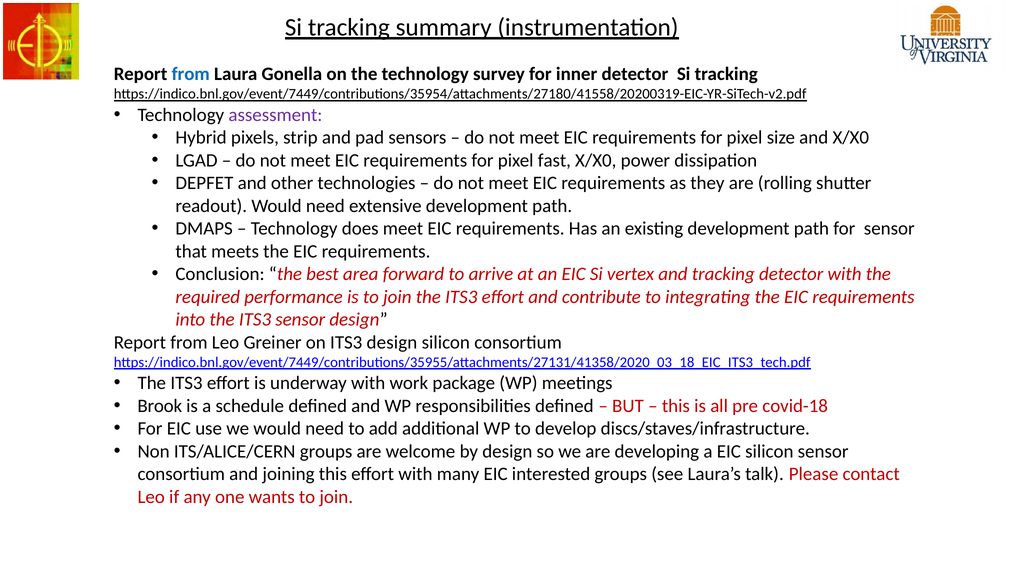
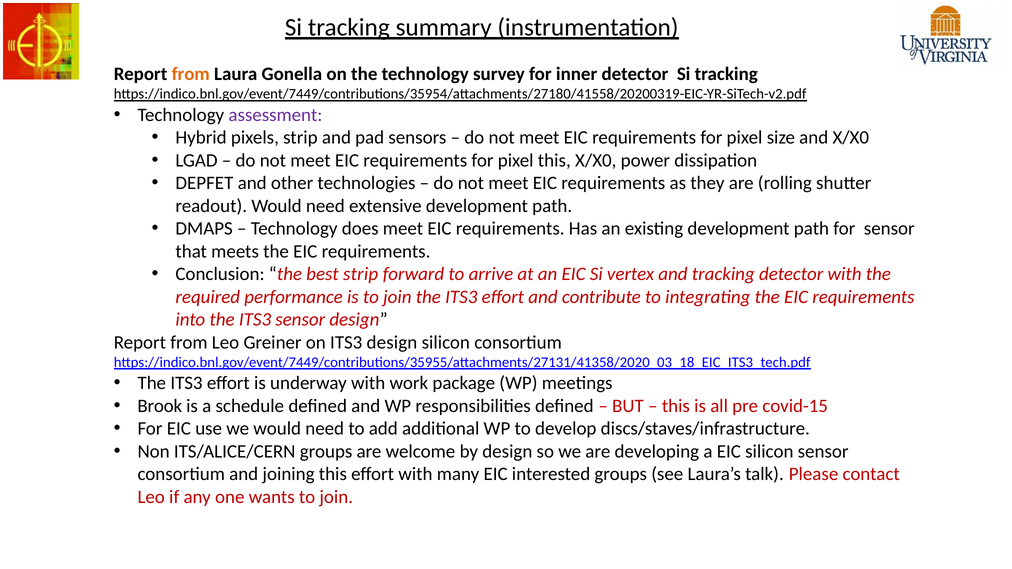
from colour: blue -> orange (191, 74)
pixel fast: fast -> this (554, 160)
best area: area -> strip (361, 274)
covid-18: covid-18 -> covid-15 (795, 406)
